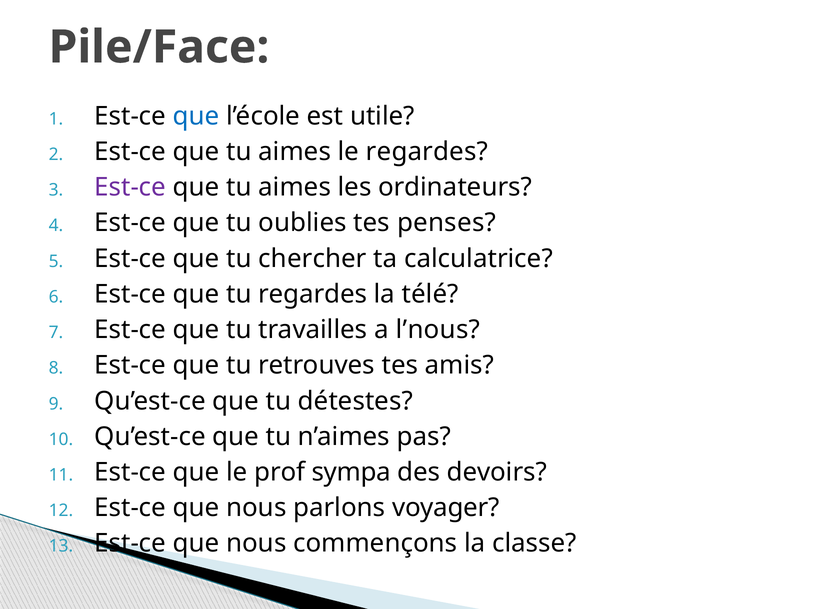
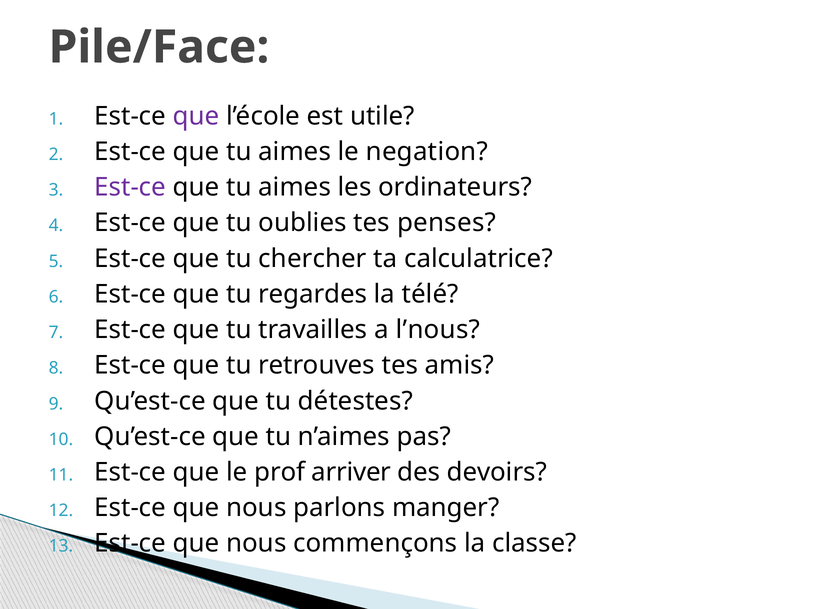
que colour: blue -> purple (196, 116)
le regardes: regardes -> negation (427, 152)
sympa: sympa -> arriver (351, 473)
voyager: voyager -> manger (446, 508)
